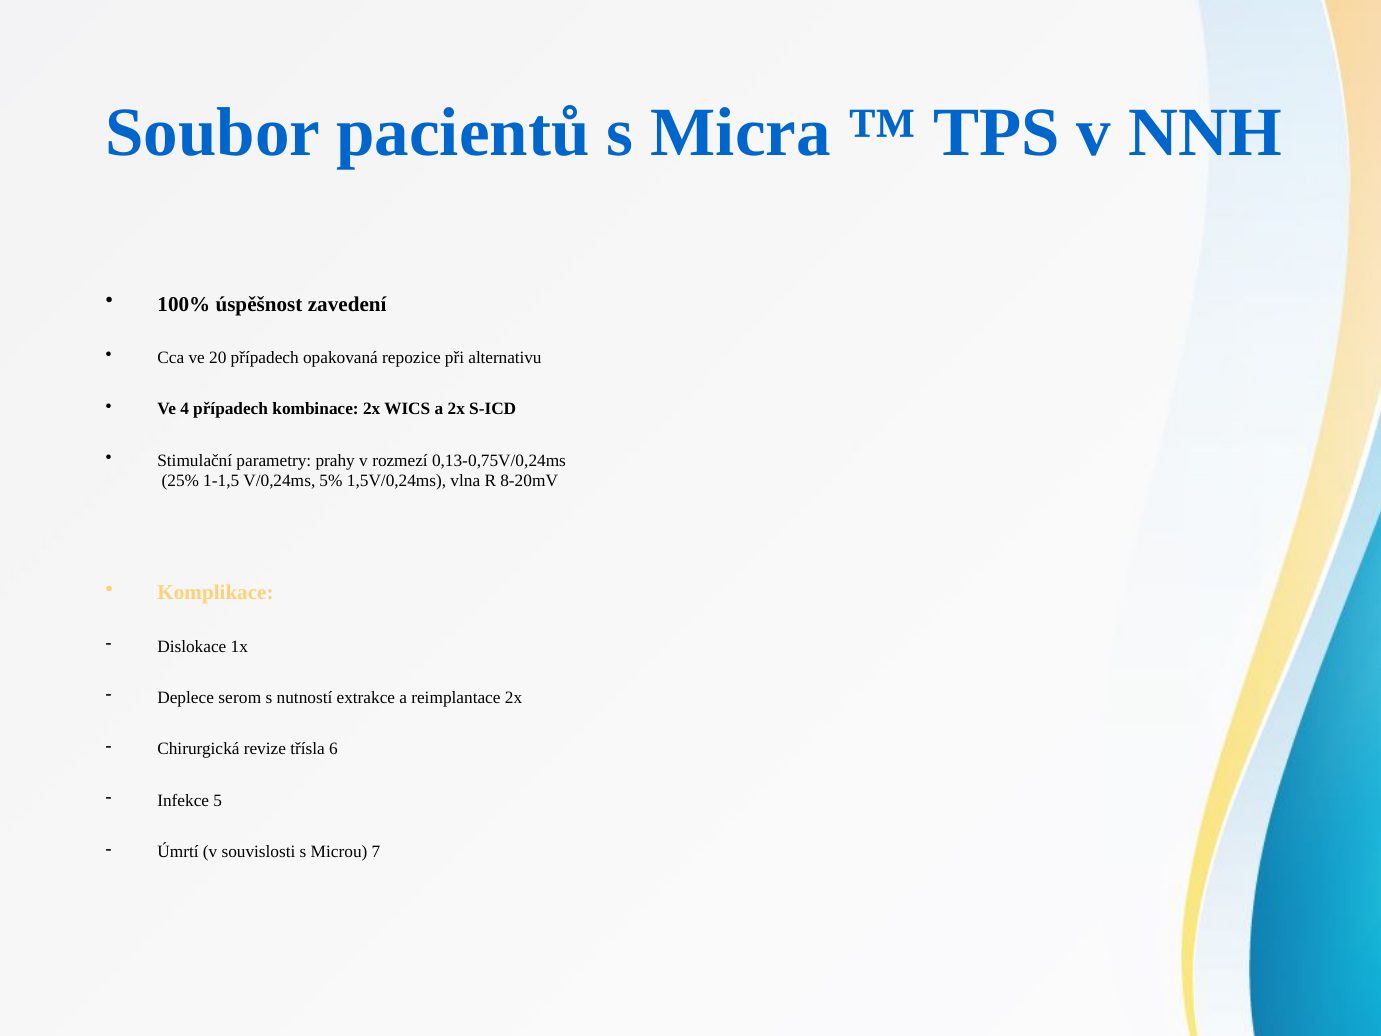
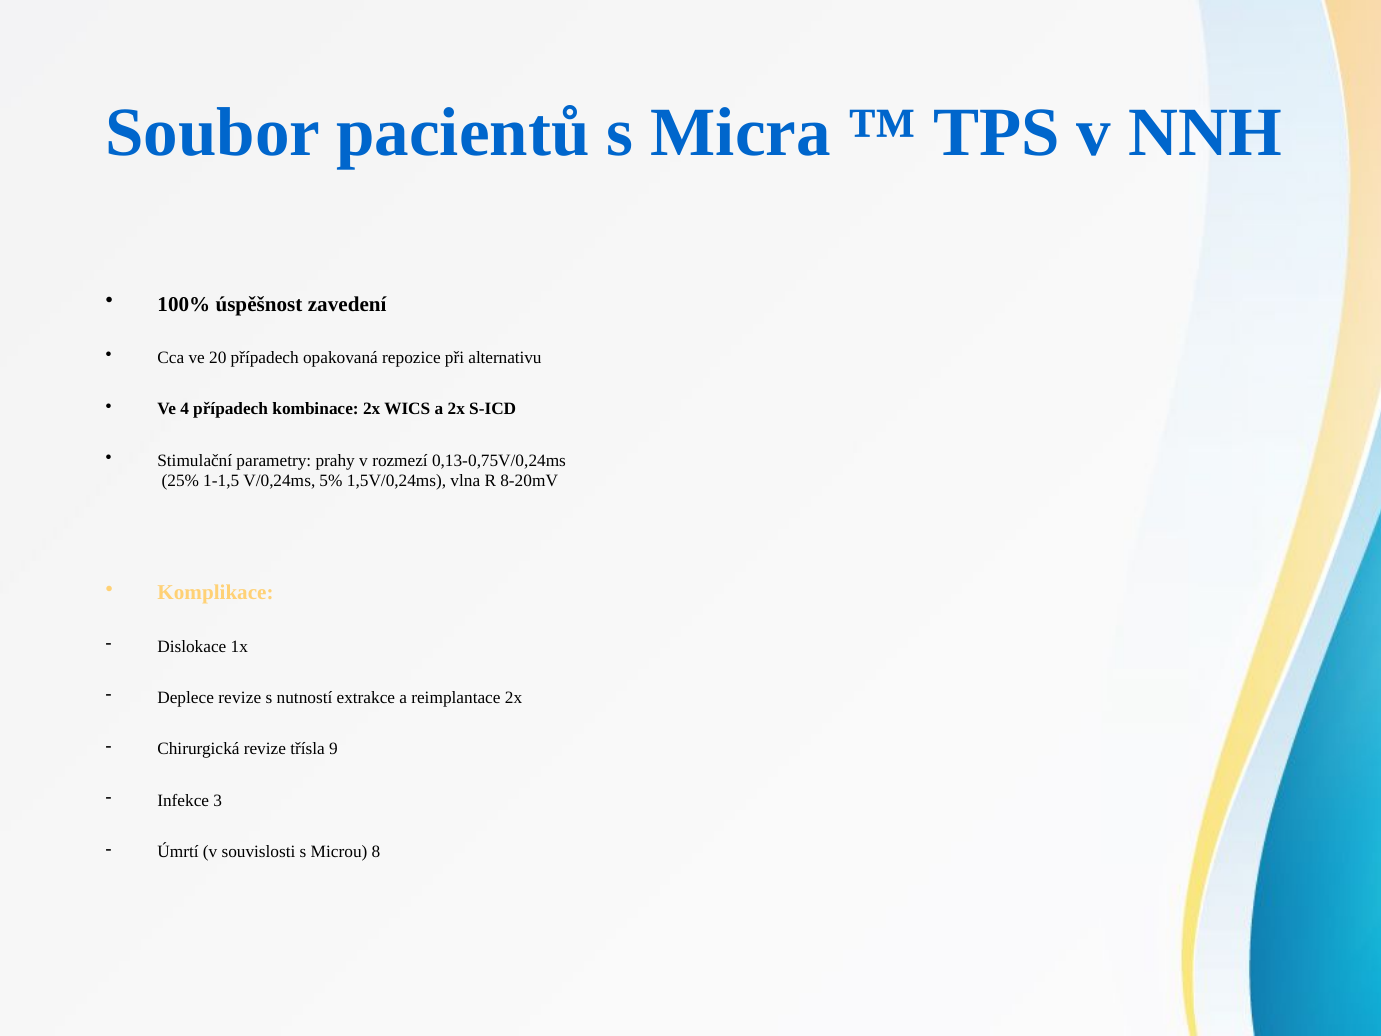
Deplece serom: serom -> revize (240, 698)
6: 6 -> 9 (333, 749)
5: 5 -> 3 (218, 800)
7: 7 -> 8 (376, 852)
